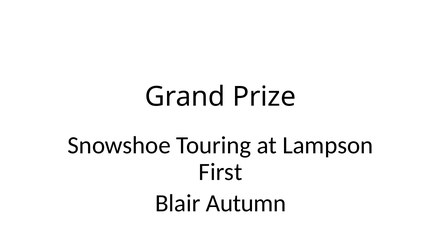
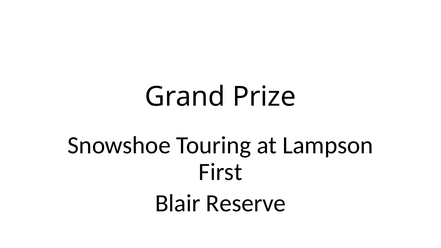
Autumn: Autumn -> Reserve (246, 203)
